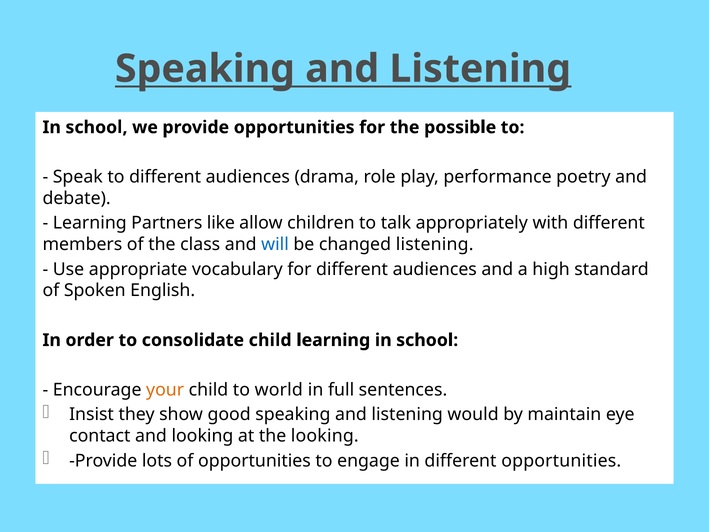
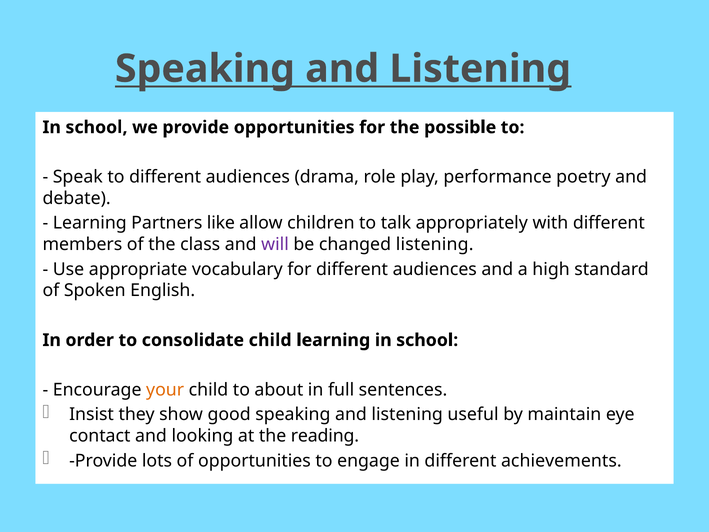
will colour: blue -> purple (275, 244)
world: world -> about (279, 390)
would: would -> useful (473, 414)
the looking: looking -> reading (325, 436)
different opportunities: opportunities -> achievements (561, 461)
